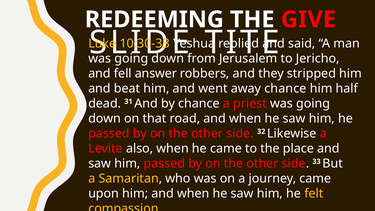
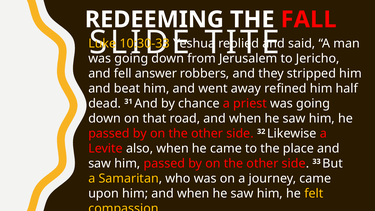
GIVE: GIVE -> FALL (309, 20)
away chance: chance -> refined (285, 88)
